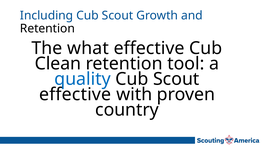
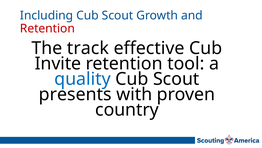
Retention colour: black -> red (47, 28)
what: what -> track (88, 48)
Clean: Clean -> Invite (58, 63)
effective: effective -> presents (75, 94)
